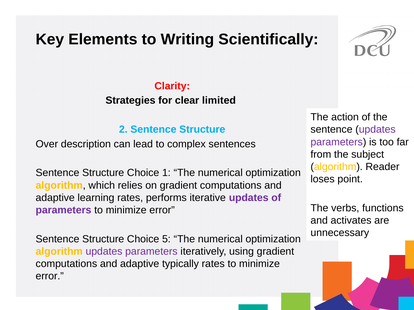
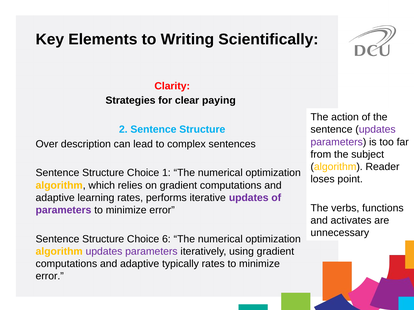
limited: limited -> paying (219, 101)
5: 5 -> 6 (166, 239)
